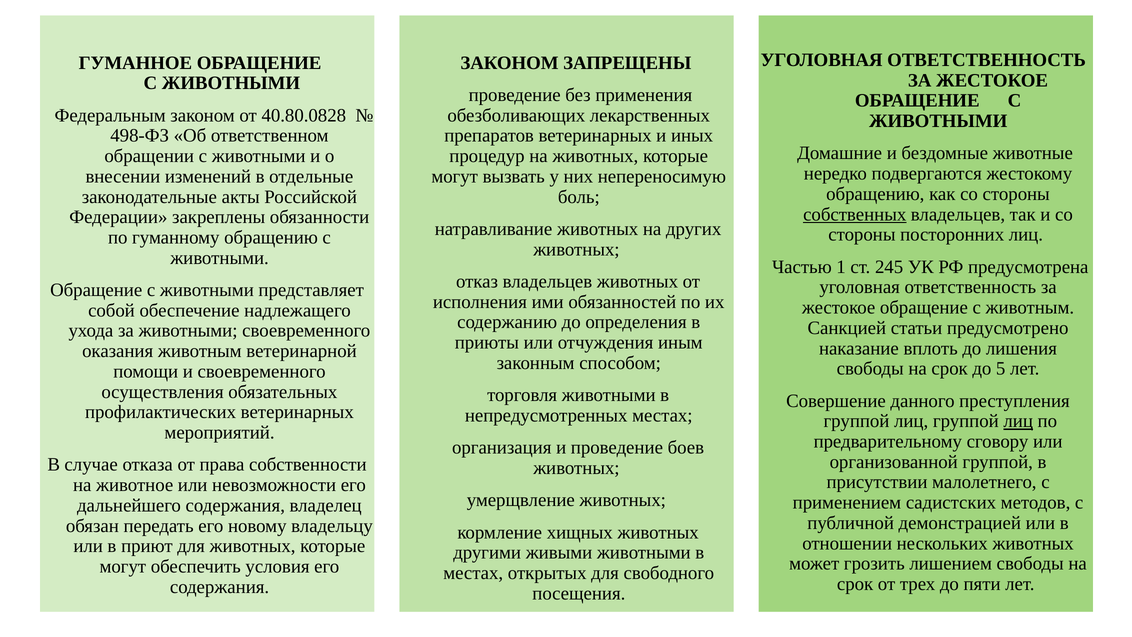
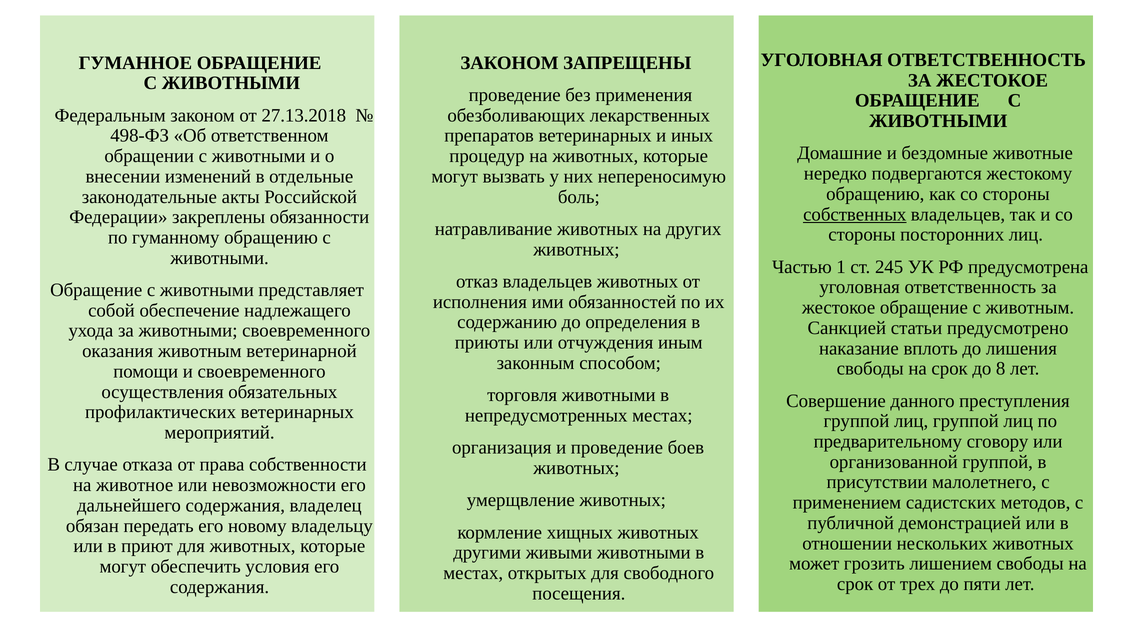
40.80.0828: 40.80.0828 -> 27.13.2018 (304, 115)
5: 5 -> 8 (1001, 369)
лиц underline: present -> none (1018, 421)
